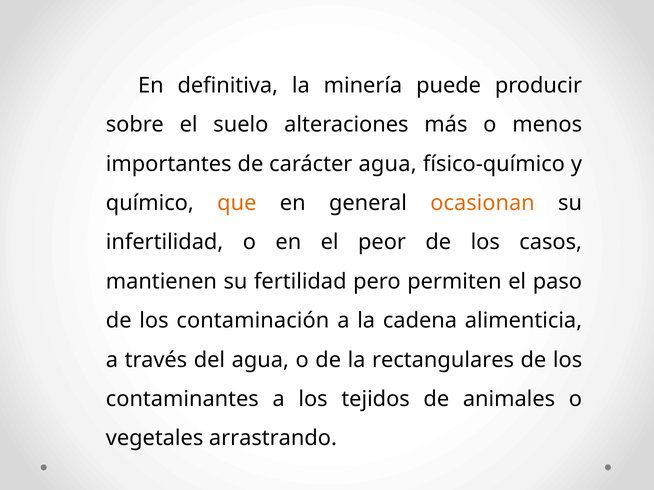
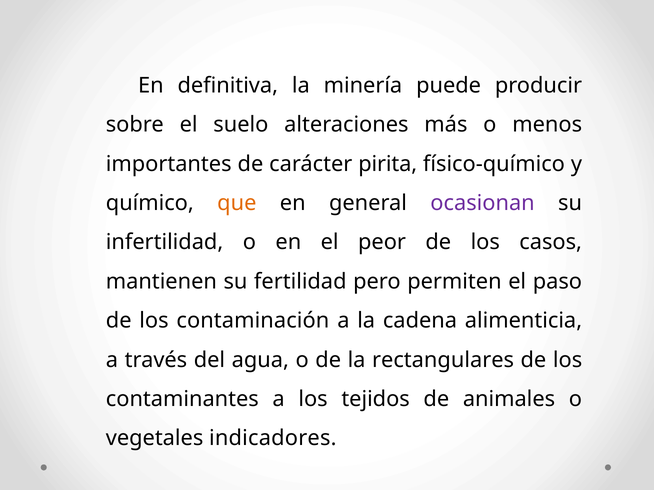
carácter agua: agua -> pirita (388, 164)
ocasionan colour: orange -> purple (483, 203)
arrastrando: arrastrando -> indicadores (273, 439)
